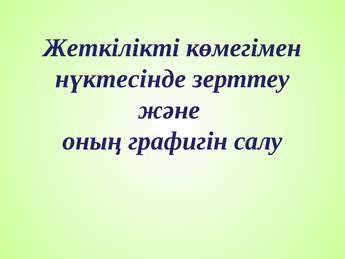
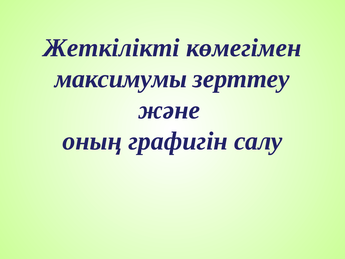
нүктесінде: нүктесінде -> максимумы (121, 79)
